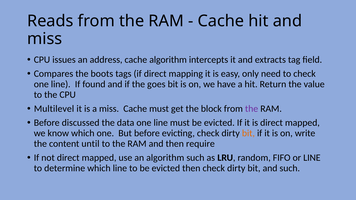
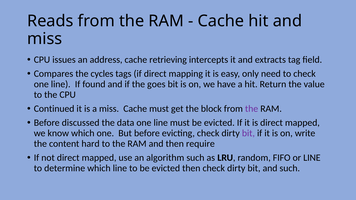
cache algorithm: algorithm -> retrieving (168, 60)
boots: boots -> cycles (102, 74)
Multilevel: Multilevel -> Continued (54, 109)
bit colour: orange -> purple (248, 133)
until: until -> hard (91, 144)
